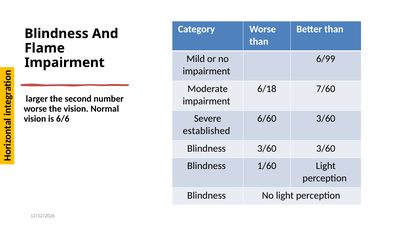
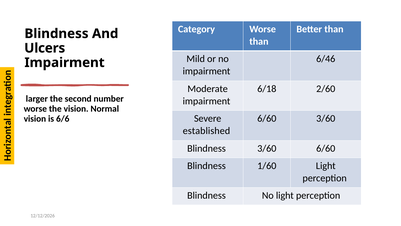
Flame: Flame -> Ulcers (45, 48)
6/99: 6/99 -> 6/46 (326, 59)
7/60: 7/60 -> 2/60 (326, 89)
3/60 3/60: 3/60 -> 6/60 (326, 148)
